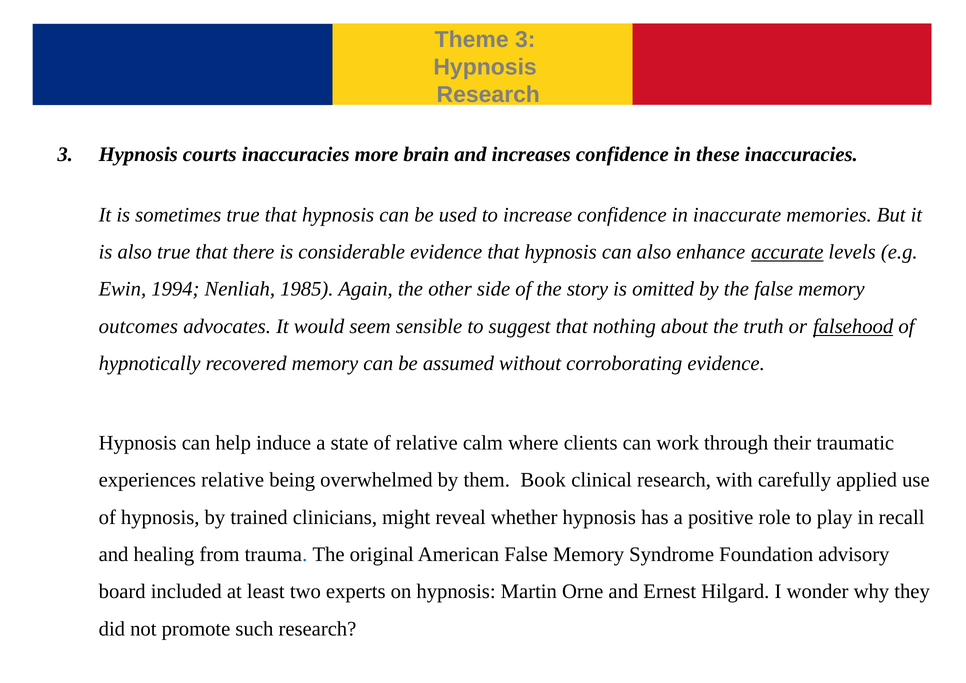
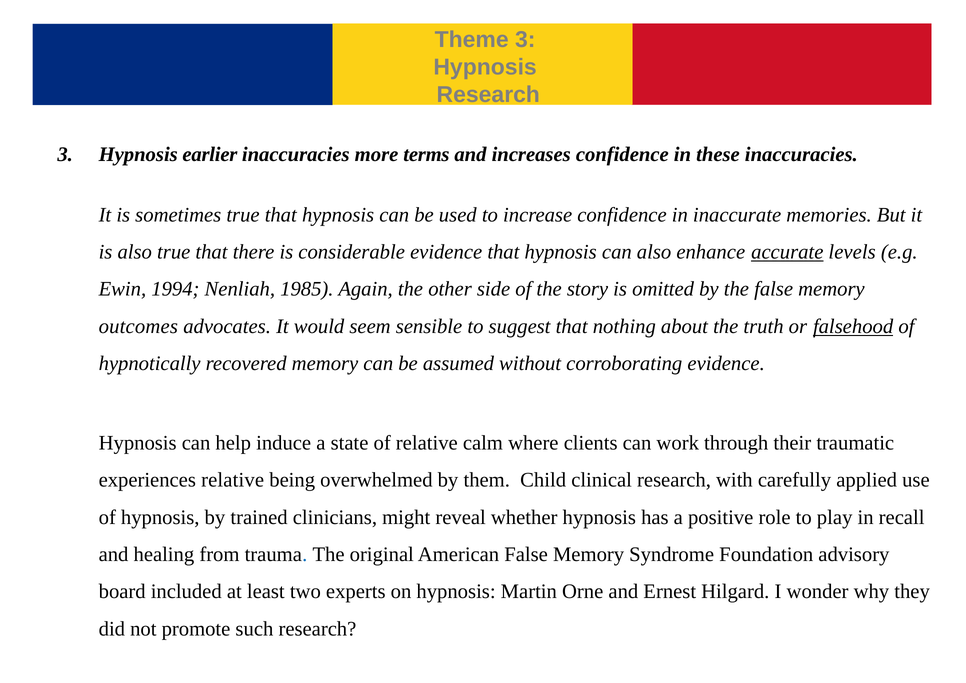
courts: courts -> earlier (210, 155)
brain: brain -> terms (426, 155)
Book: Book -> Child (543, 480)
